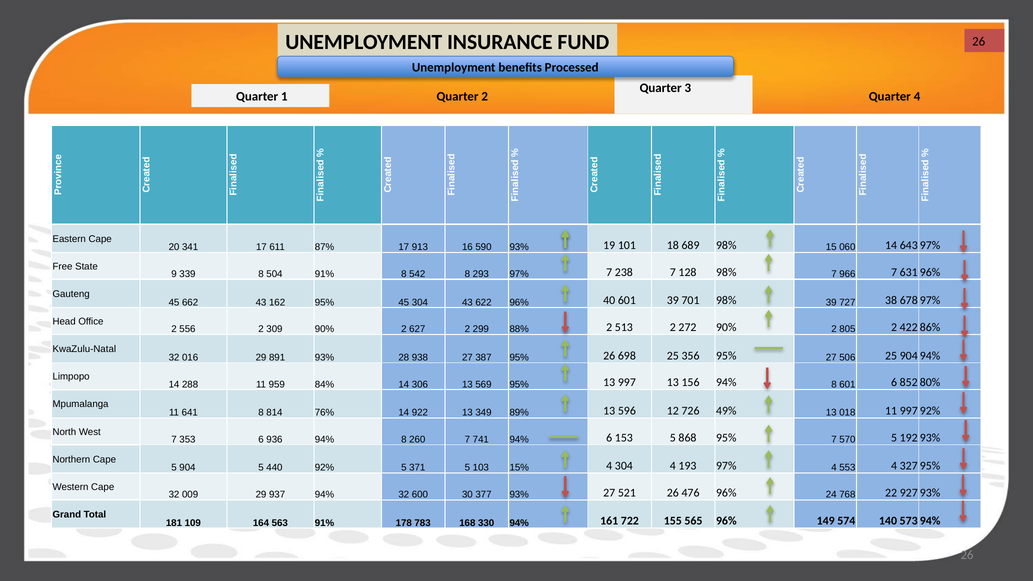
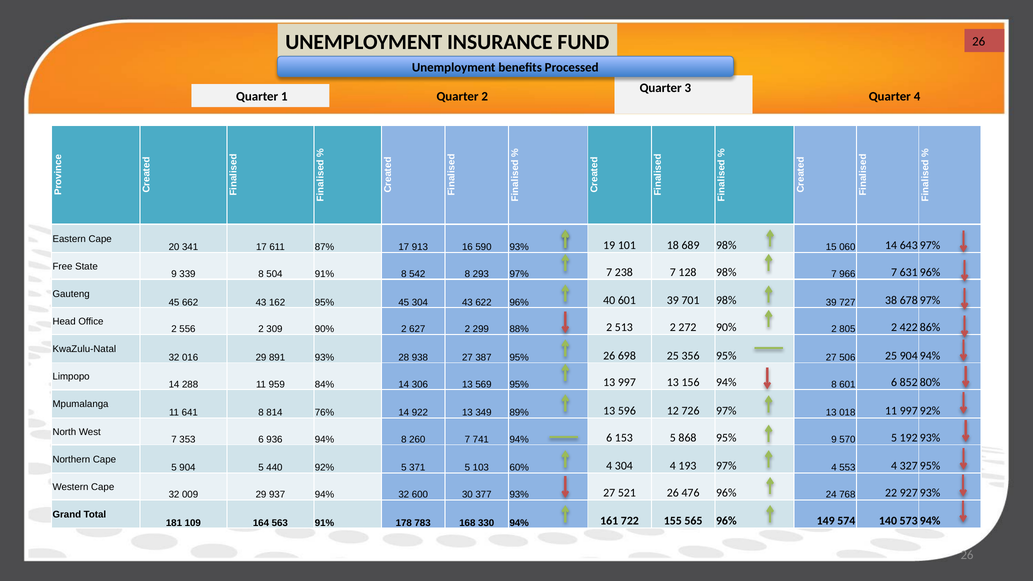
726 49%: 49% -> 97% (726, 411)
95% 7: 7 -> 9 (834, 440)
15%: 15% -> 60% (519, 468)
